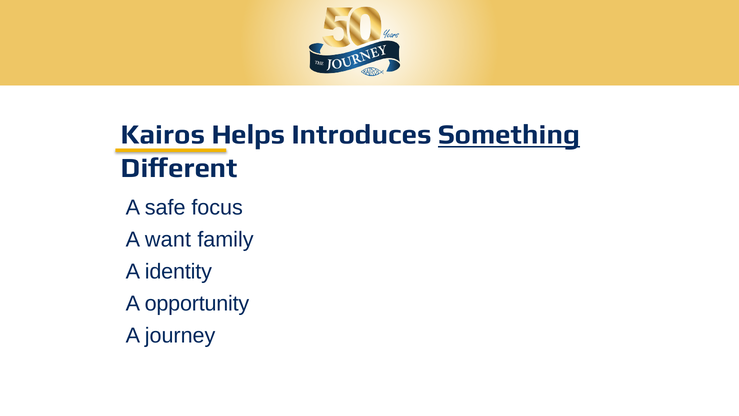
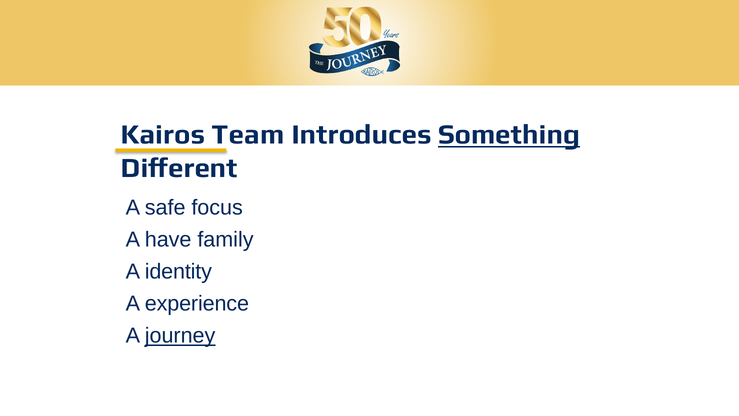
Helps: Helps -> Team (248, 135)
want: want -> have (168, 240)
opportunity: opportunity -> experience (197, 304)
journey underline: none -> present (180, 336)
